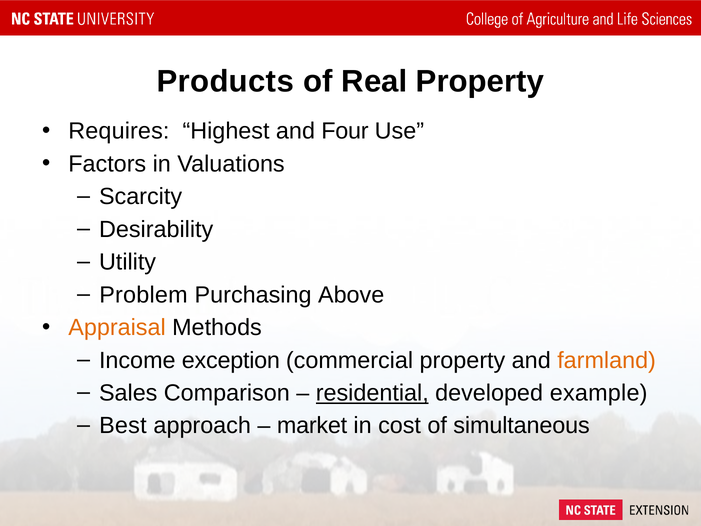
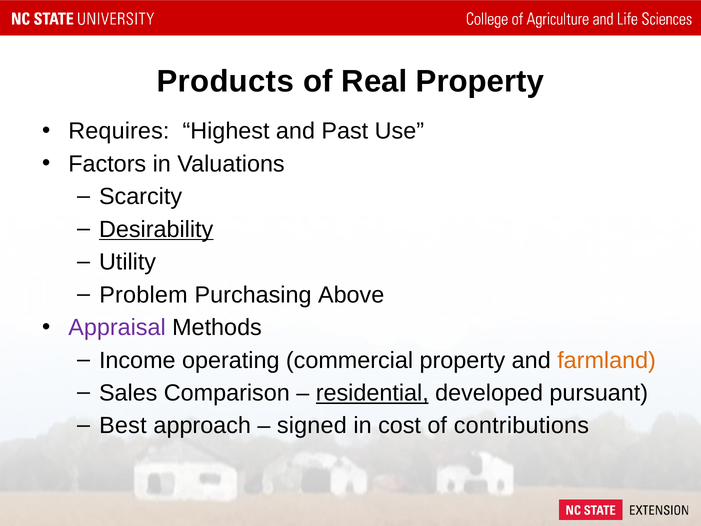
Four: Four -> Past (345, 131)
Desirability underline: none -> present (156, 229)
Appraisal colour: orange -> purple (117, 327)
exception: exception -> operating (231, 360)
example: example -> pursuant (599, 393)
market: market -> signed (312, 426)
simultaneous: simultaneous -> contributions (521, 426)
